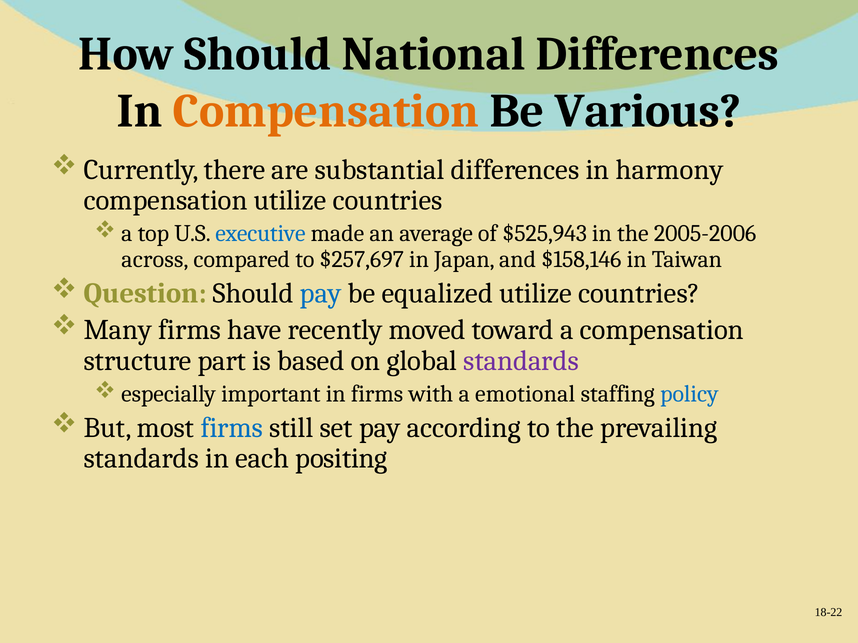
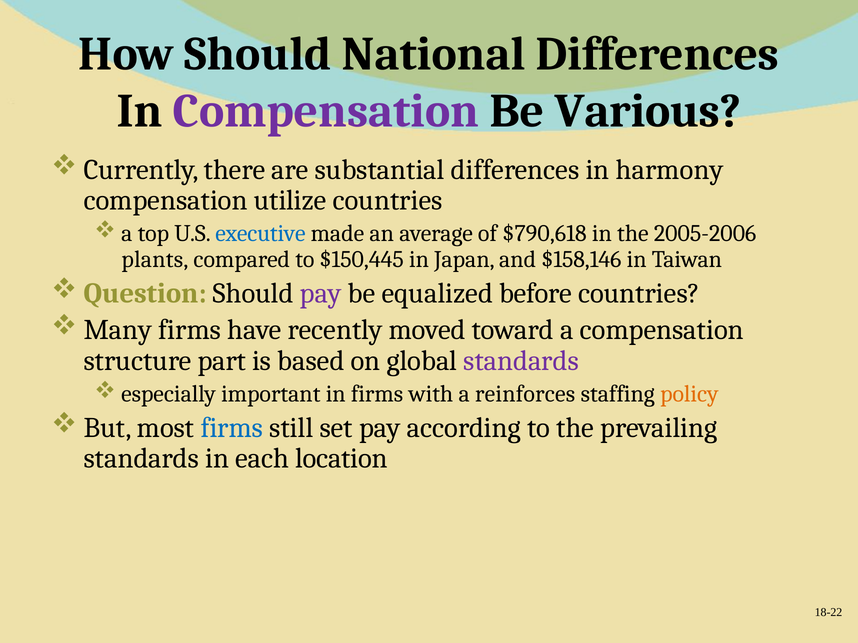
Compensation colour: orange -> purple (326, 111)
$525,943: $525,943 -> $790,618 (544, 234)
across: across -> plants (155, 259)
$257,697: $257,697 -> $150,445 (362, 259)
pay colour: blue -> purple (321, 293)
equalized utilize: utilize -> before (536, 293)
emotional: emotional -> reinforces (525, 394)
policy colour: blue -> orange (689, 394)
positing: positing -> location (341, 459)
